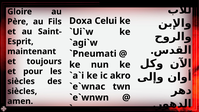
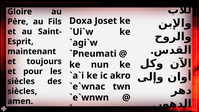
Celui: Celui -> Joset (106, 21)
